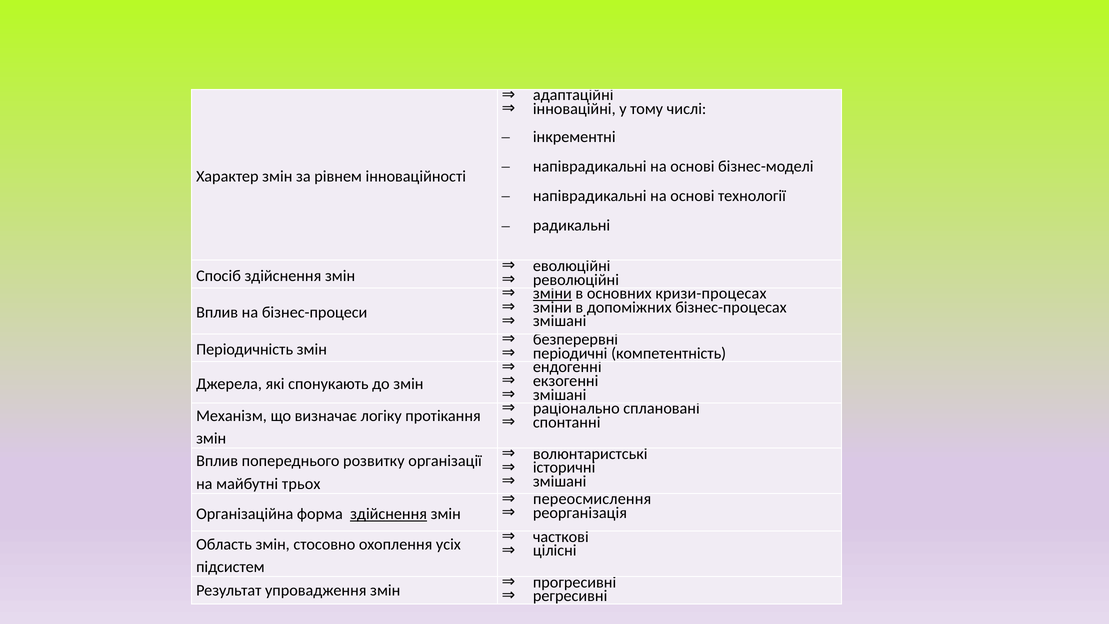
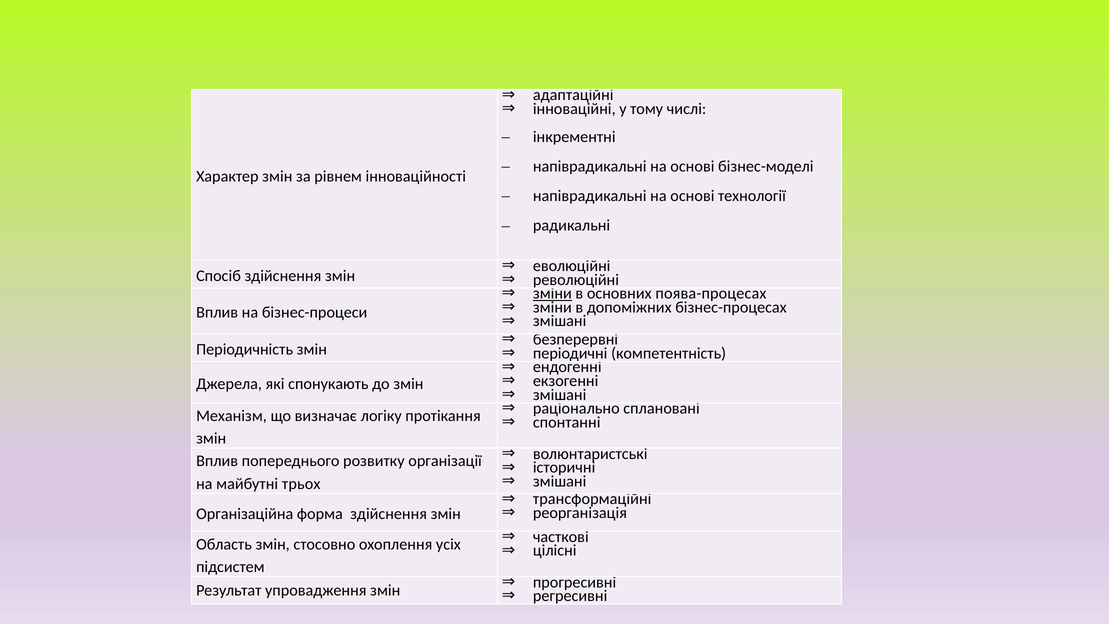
кризи-процесах: кризи-процесах -> поява-процесах (711, 293)
переосмислення: переосмислення -> трансформаційні (592, 499)
здійснення underline: present -> none (389, 514)
